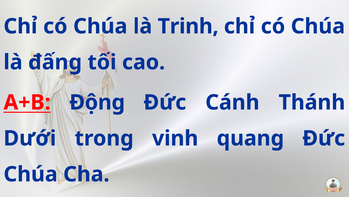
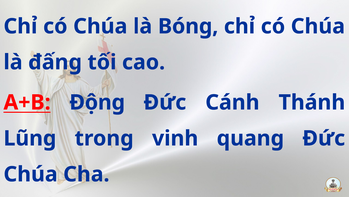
Trinh: Trinh -> Bóng (188, 26)
Dưới: Dưới -> Lũng (30, 138)
